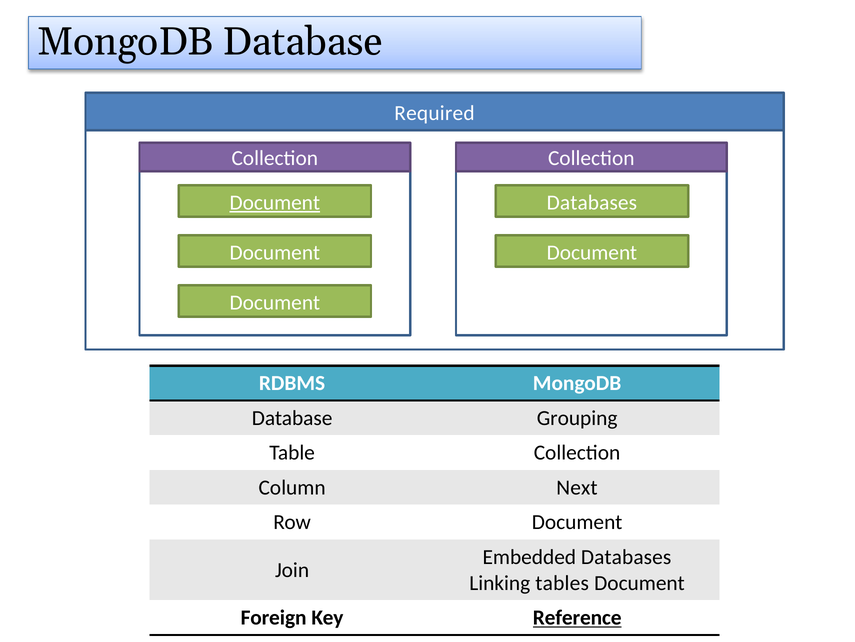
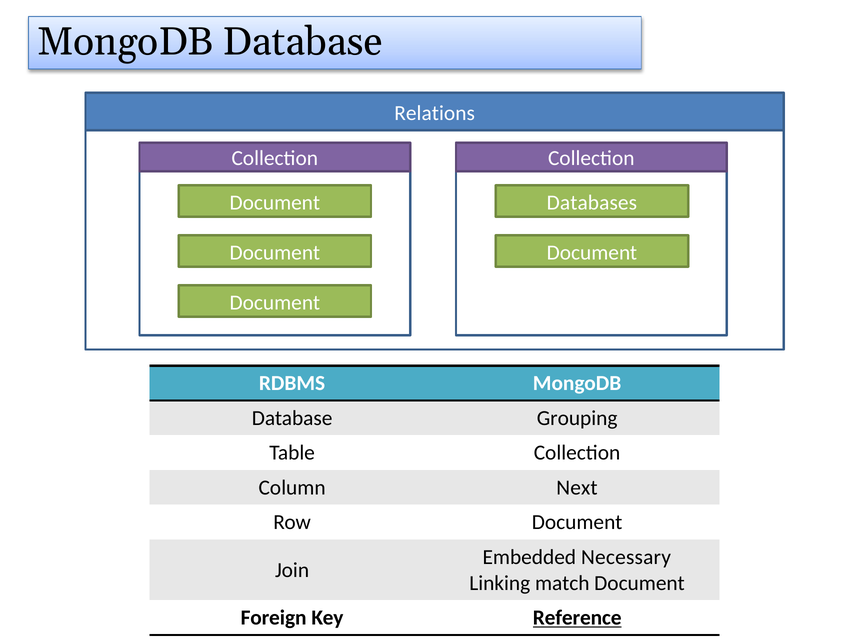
Required: Required -> Relations (435, 113)
Document underline: present -> none (275, 202)
Embedded Databases: Databases -> Necessary (626, 556)
tables: tables -> match (562, 582)
